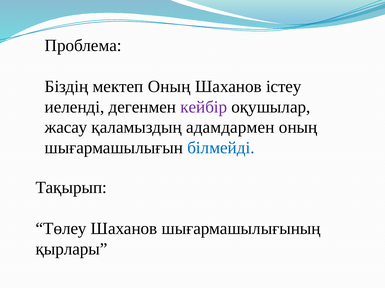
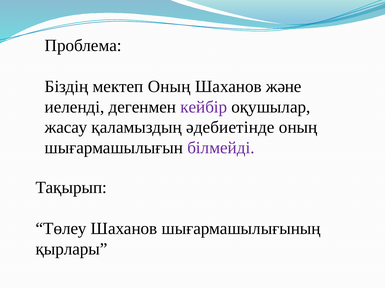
істеу: істеу -> және (284, 87)
адамдармен: адамдармен -> әдебиетінде (230, 128)
білмейді colour: blue -> purple (221, 148)
